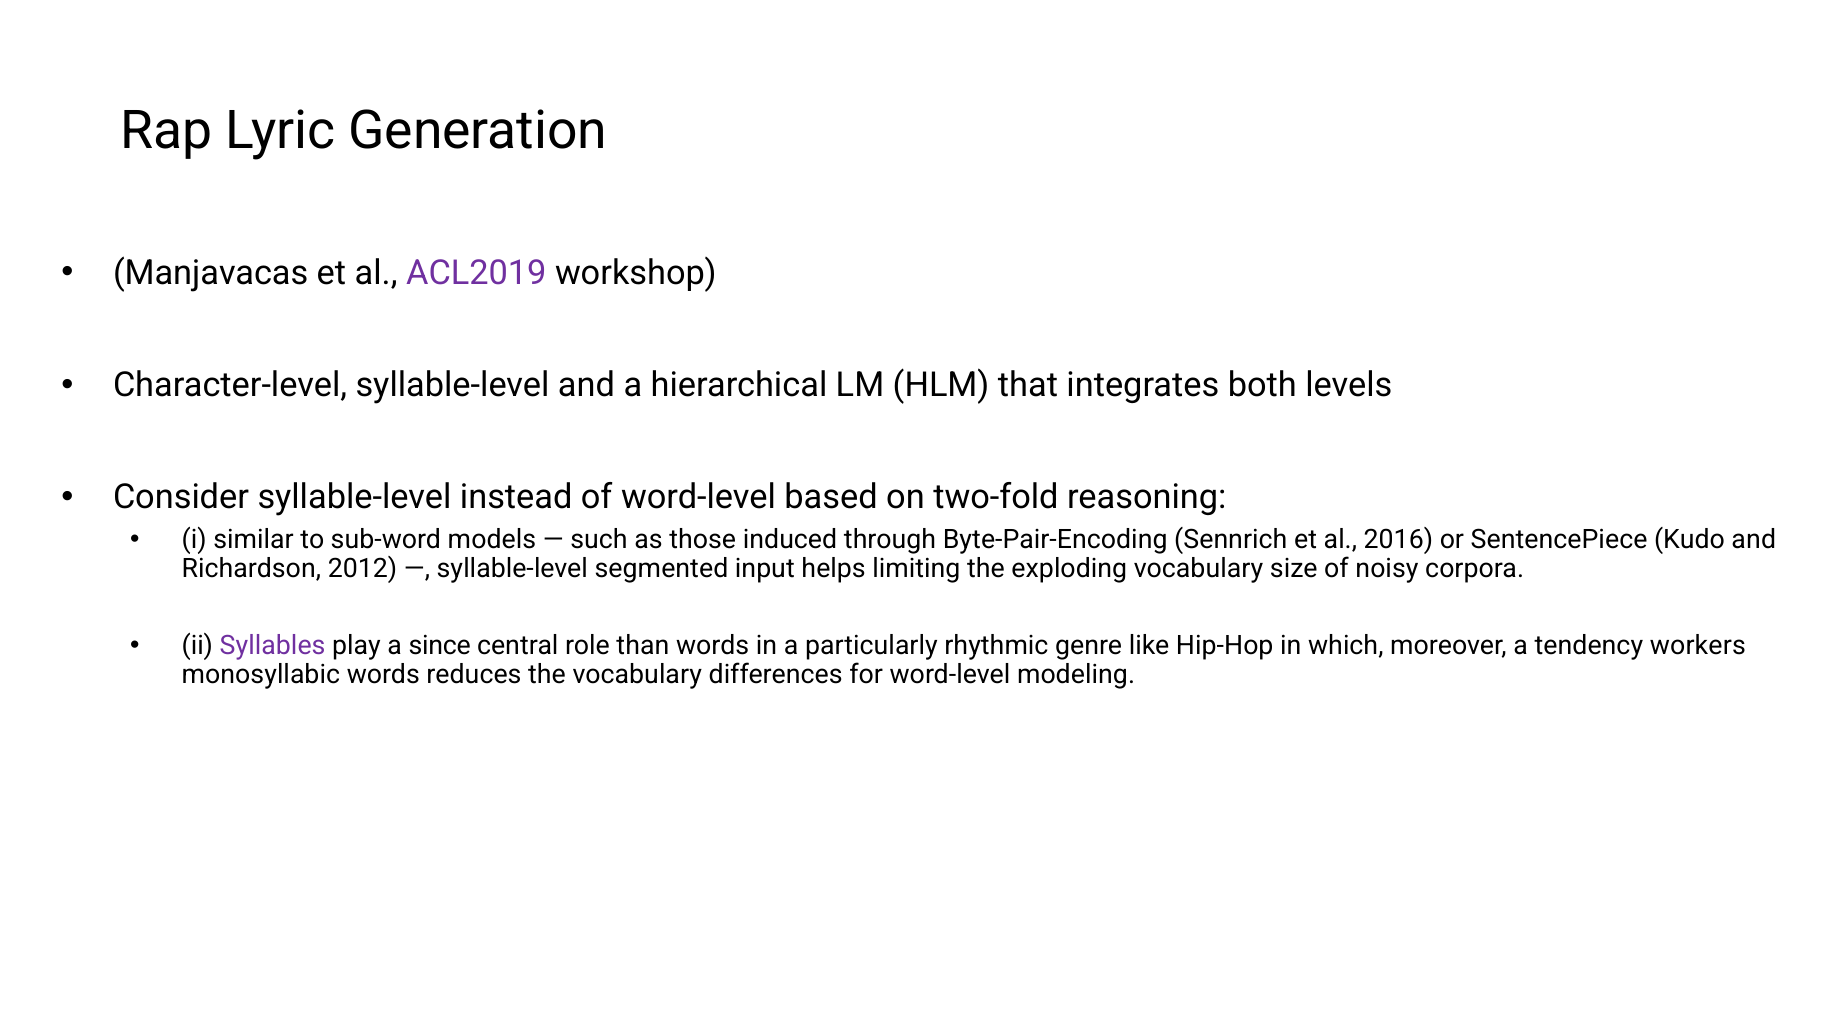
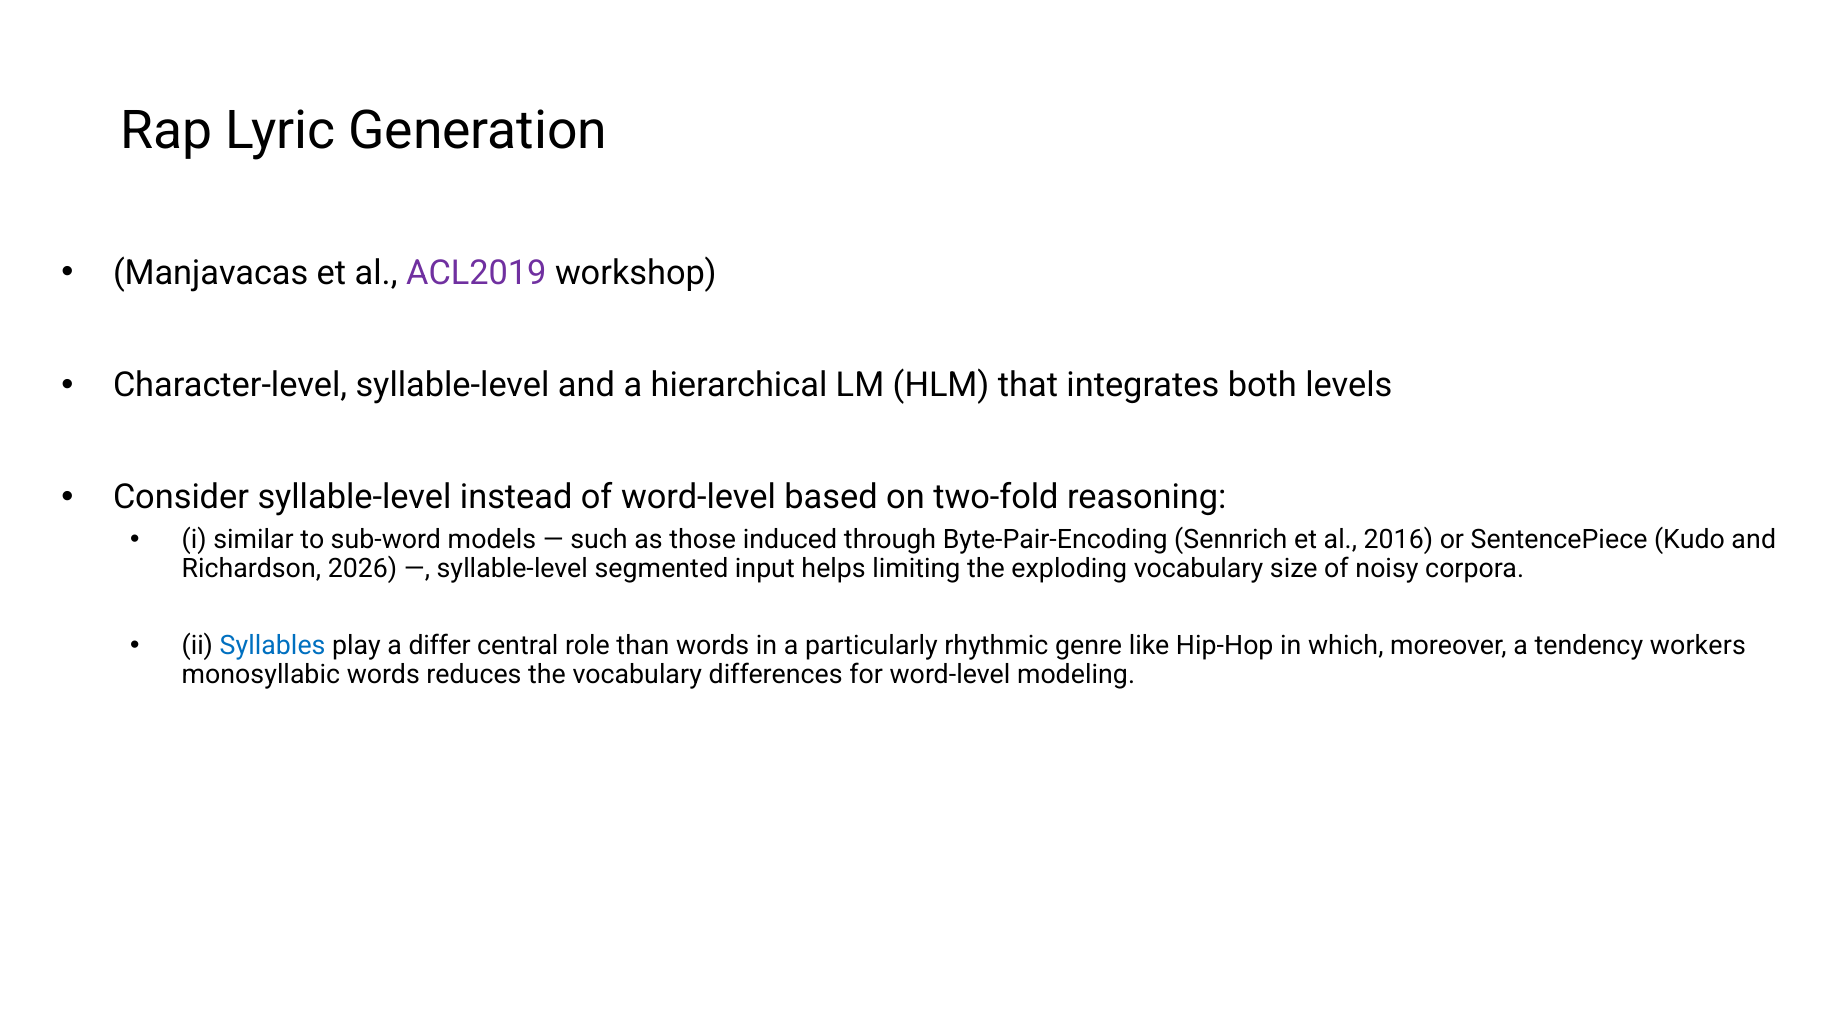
2012: 2012 -> 2026 (363, 569)
Syllables colour: purple -> blue (273, 646)
since: since -> differ (440, 646)
